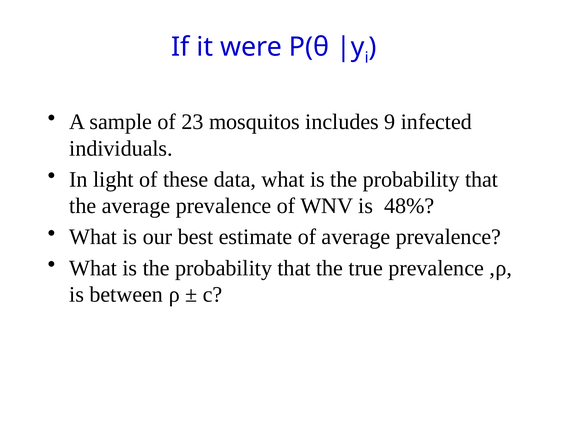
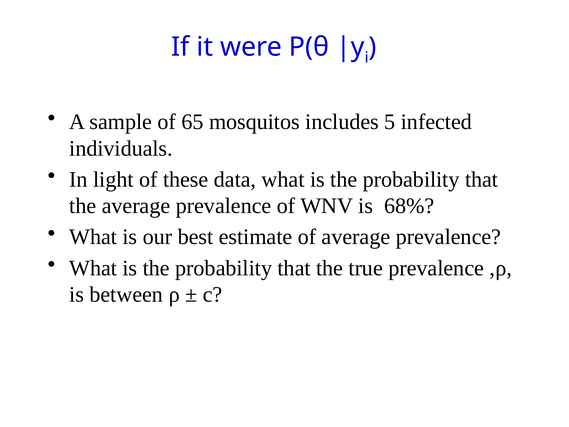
23: 23 -> 65 (192, 122)
9: 9 -> 5 (390, 122)
48%: 48% -> 68% (409, 206)
